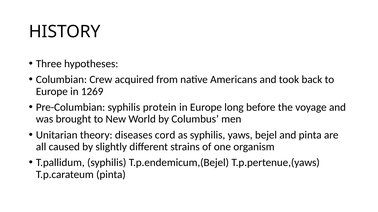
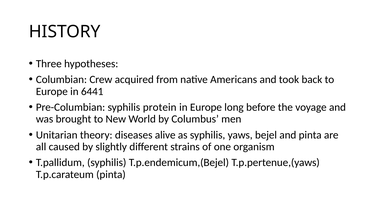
1269: 1269 -> 6441 (92, 92)
cord: cord -> alive (165, 135)
